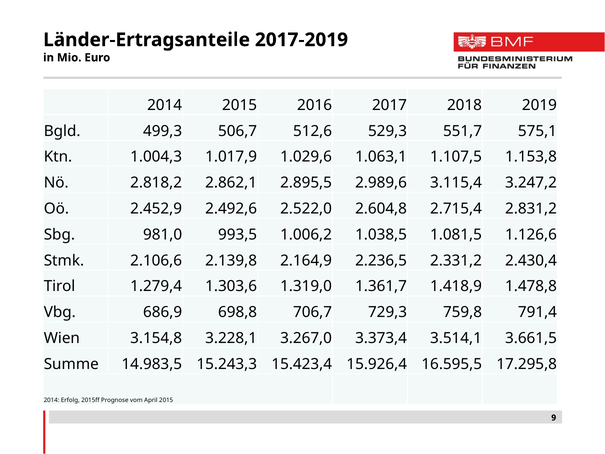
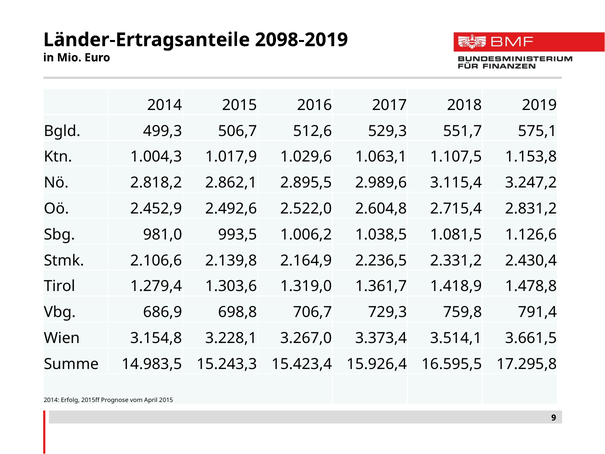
2017-2019: 2017-2019 -> 2098-2019 (301, 40)
